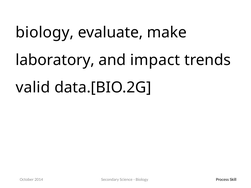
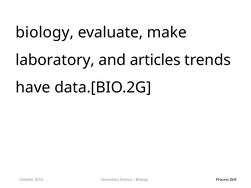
impact: impact -> articles (155, 60)
valid: valid -> have (33, 88)
